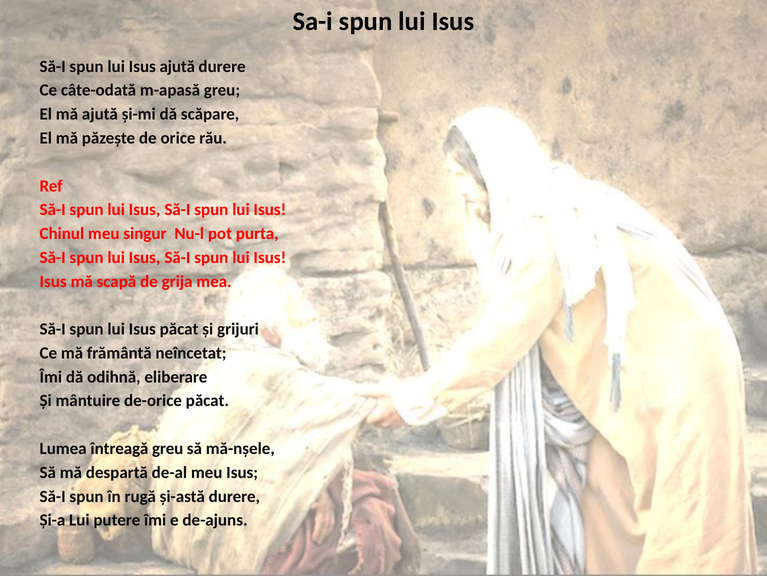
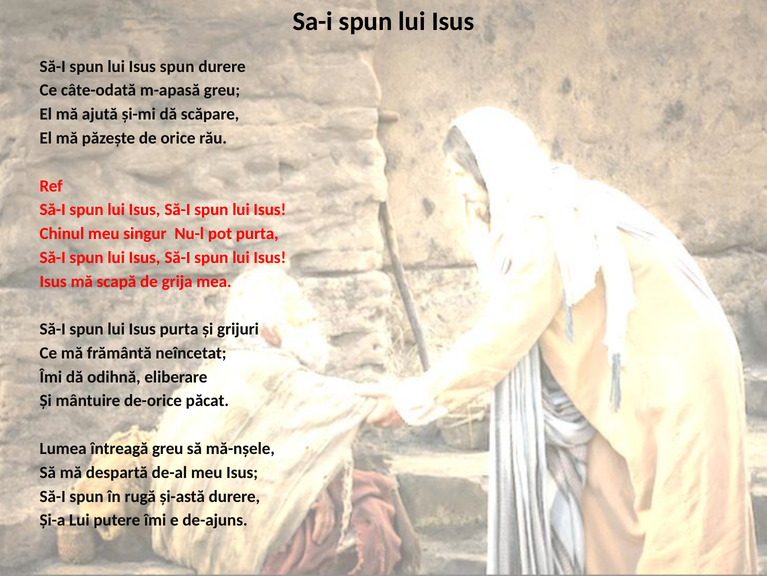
Isus ajută: ajută -> spun (177, 66)
Isus păcat: păcat -> purta (179, 329)
